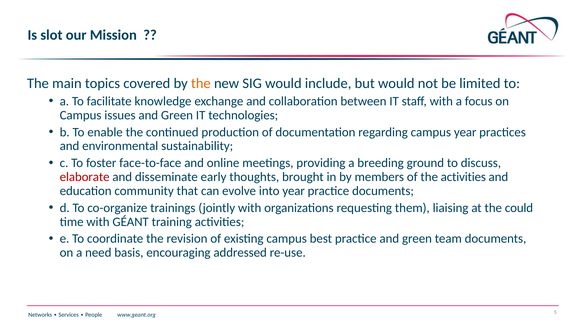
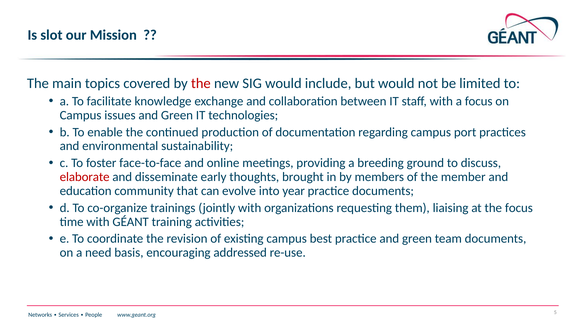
the colour: orange -> red (201, 83)
campus year: year -> port (465, 132)
the activities: activities -> member (463, 177)
the could: could -> focus (519, 208)
